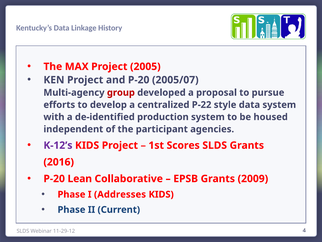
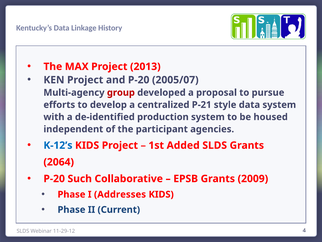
2005: 2005 -> 2013 (145, 66)
P-22: P-22 -> P-21 (202, 105)
K-12’s colour: purple -> blue (58, 145)
Scores: Scores -> Added (183, 145)
2016: 2016 -> 2064 (59, 162)
Lean: Lean -> Such (80, 178)
